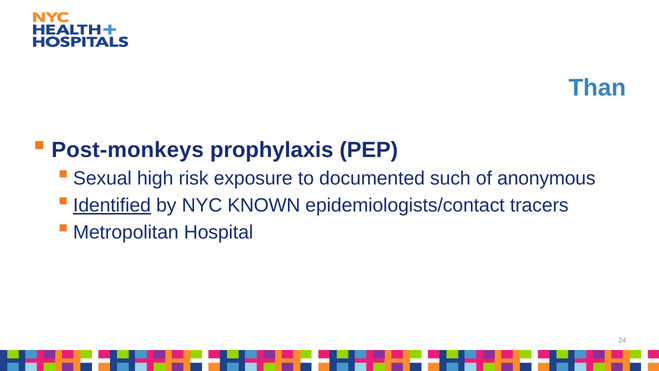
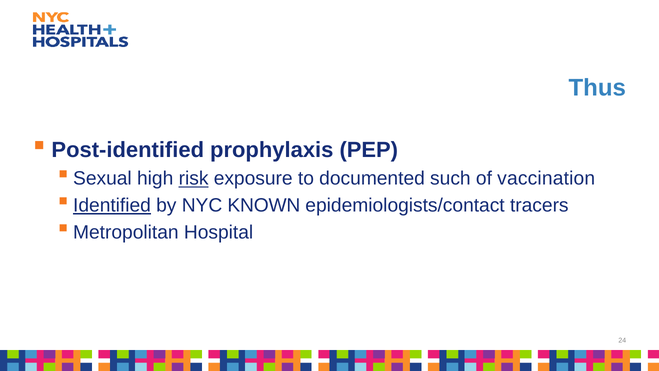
Than: Than -> Thus (597, 88)
Post-monkeys: Post-monkeys -> Post-identified (128, 150)
risk underline: none -> present (194, 178)
anonymous: anonymous -> vaccination (546, 178)
